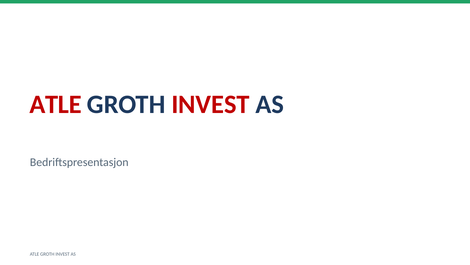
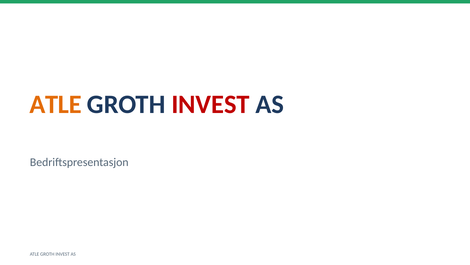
ATLE colour: red -> orange (56, 104)
